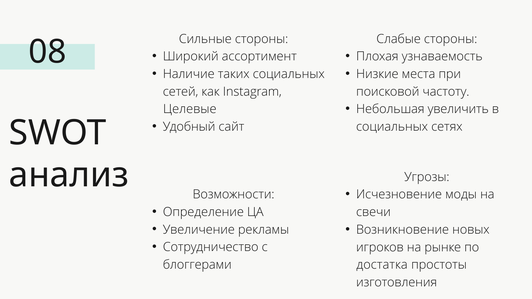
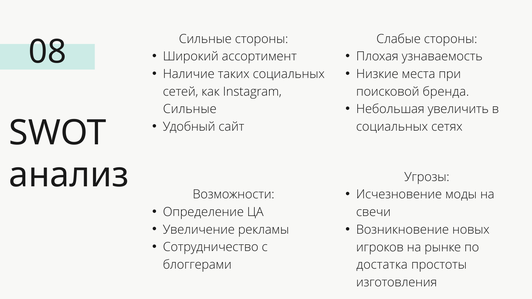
частоту: частоту -> бренда (446, 92)
Целевые: Целевые -> Сильные (190, 109)
